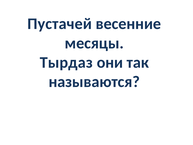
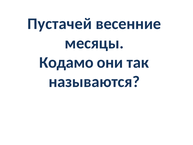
Тырдаз: Тырдаз -> Кодамо (66, 62)
